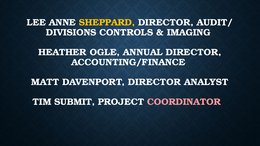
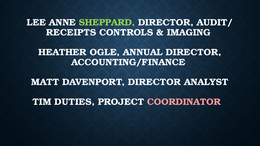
SHEPPARD colour: yellow -> light green (107, 23)
DIVISIONS: DIVISIONS -> RECEIPTS (71, 32)
SUBMIT: SUBMIT -> DUTIES (75, 102)
